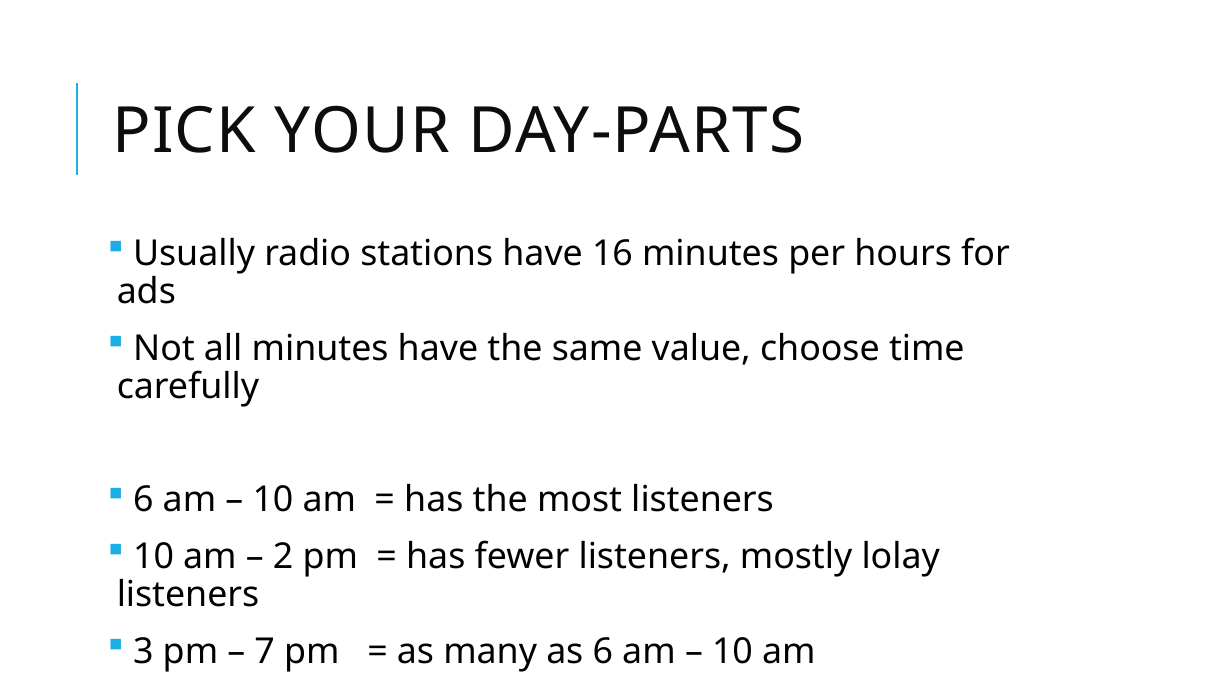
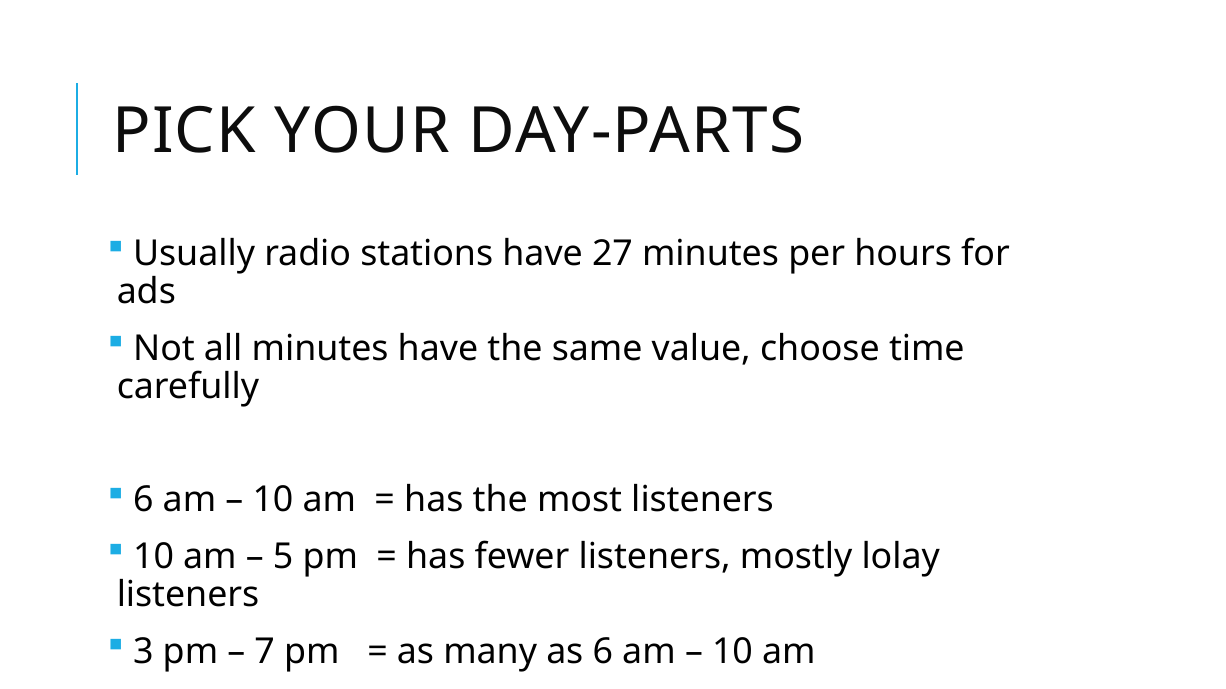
16: 16 -> 27 (612, 254)
2: 2 -> 5 (283, 557)
